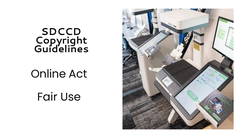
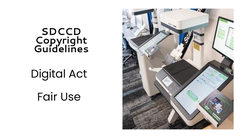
Online: Online -> Digital (48, 74)
